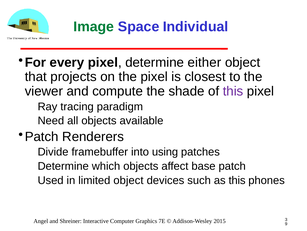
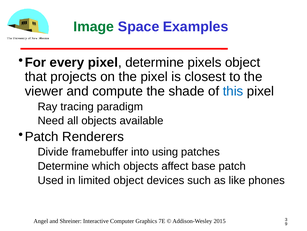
Individual: Individual -> Examples (196, 27)
either: either -> pixels (205, 62)
this colour: purple -> blue (233, 91)
as this: this -> like (237, 180)
